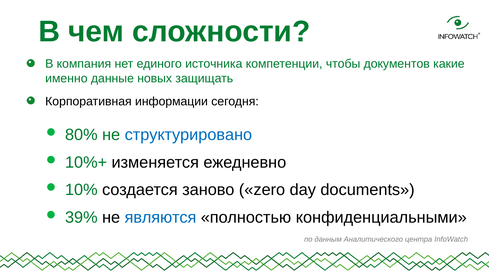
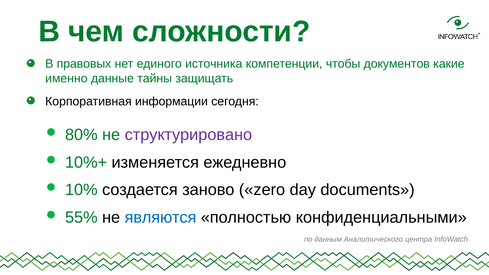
компания: компания -> правовых (84, 64)
новых: новых -> тайны (155, 79)
структурировано colour: blue -> purple (188, 135)
39%: 39% -> 55% (81, 218)
